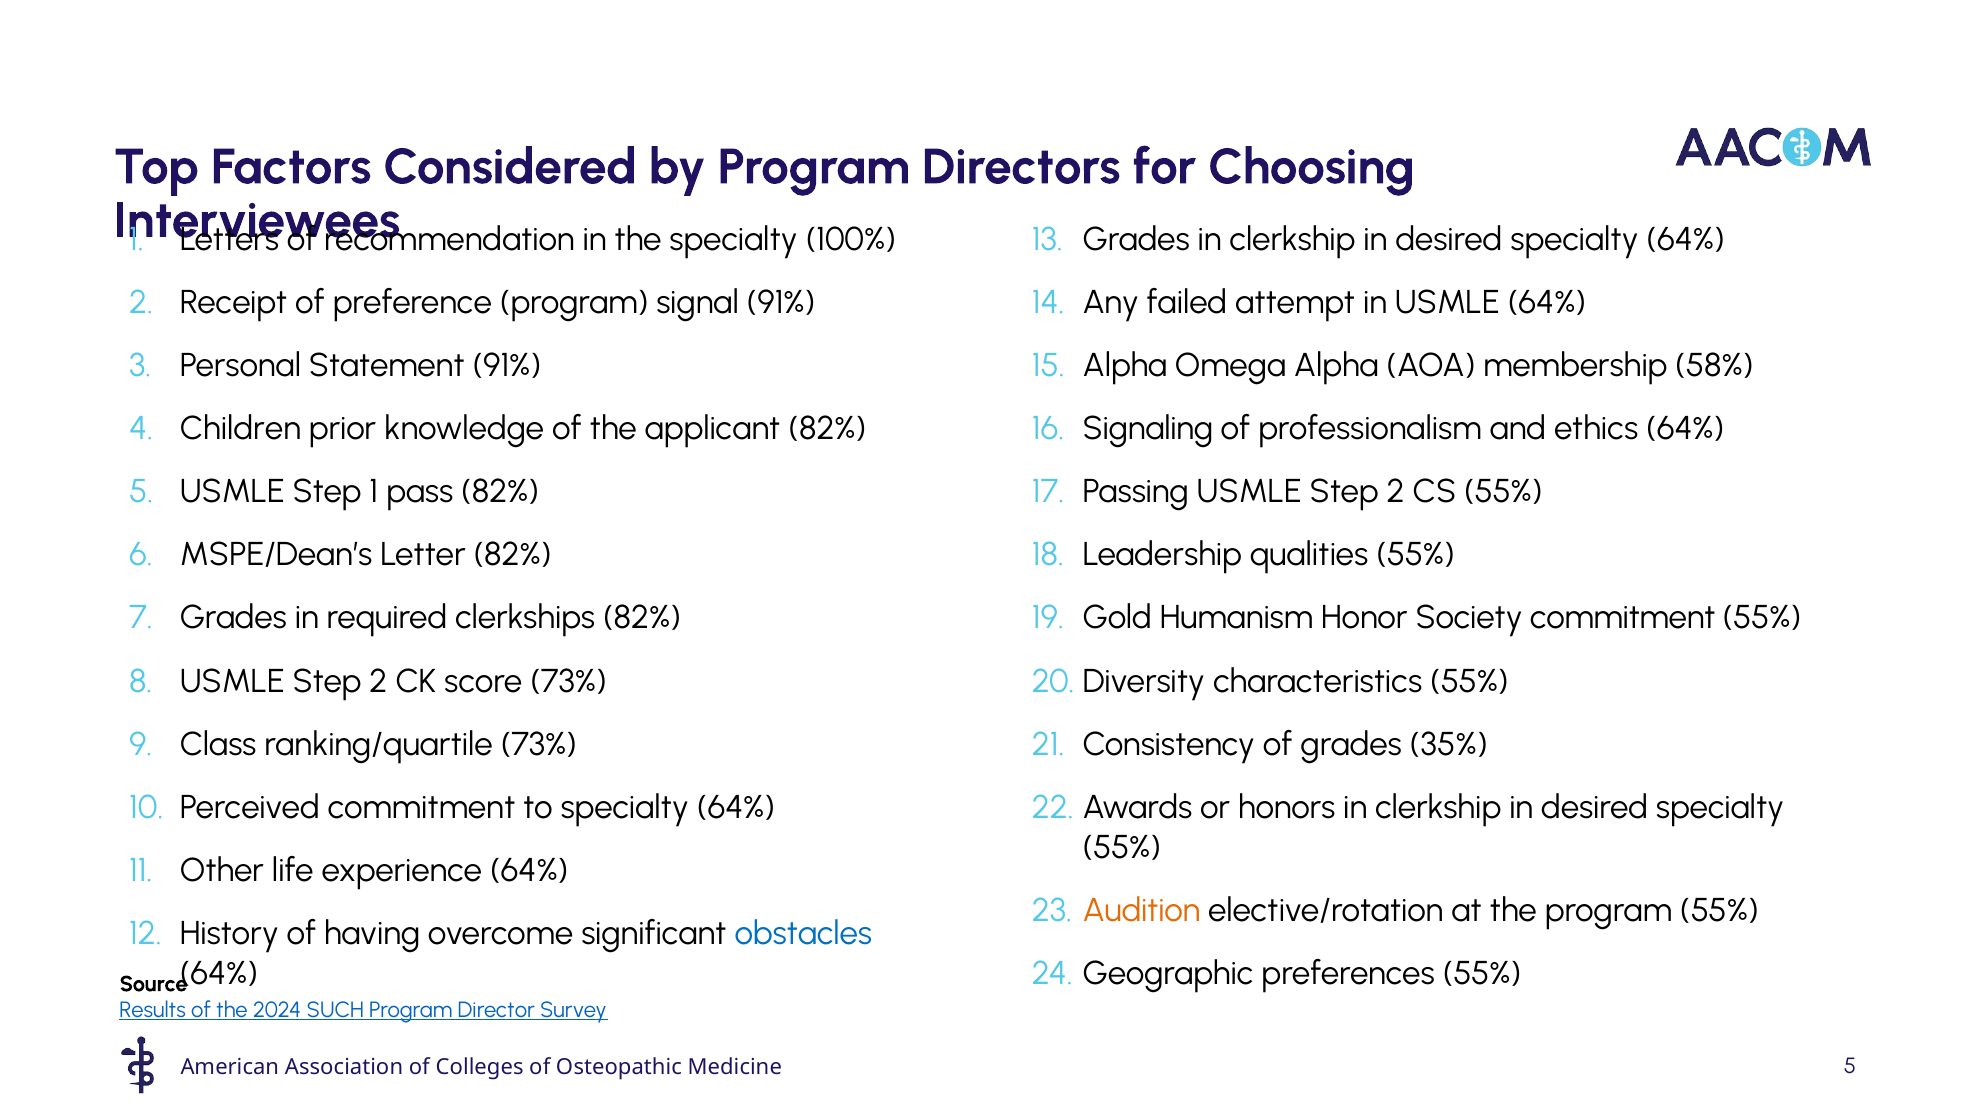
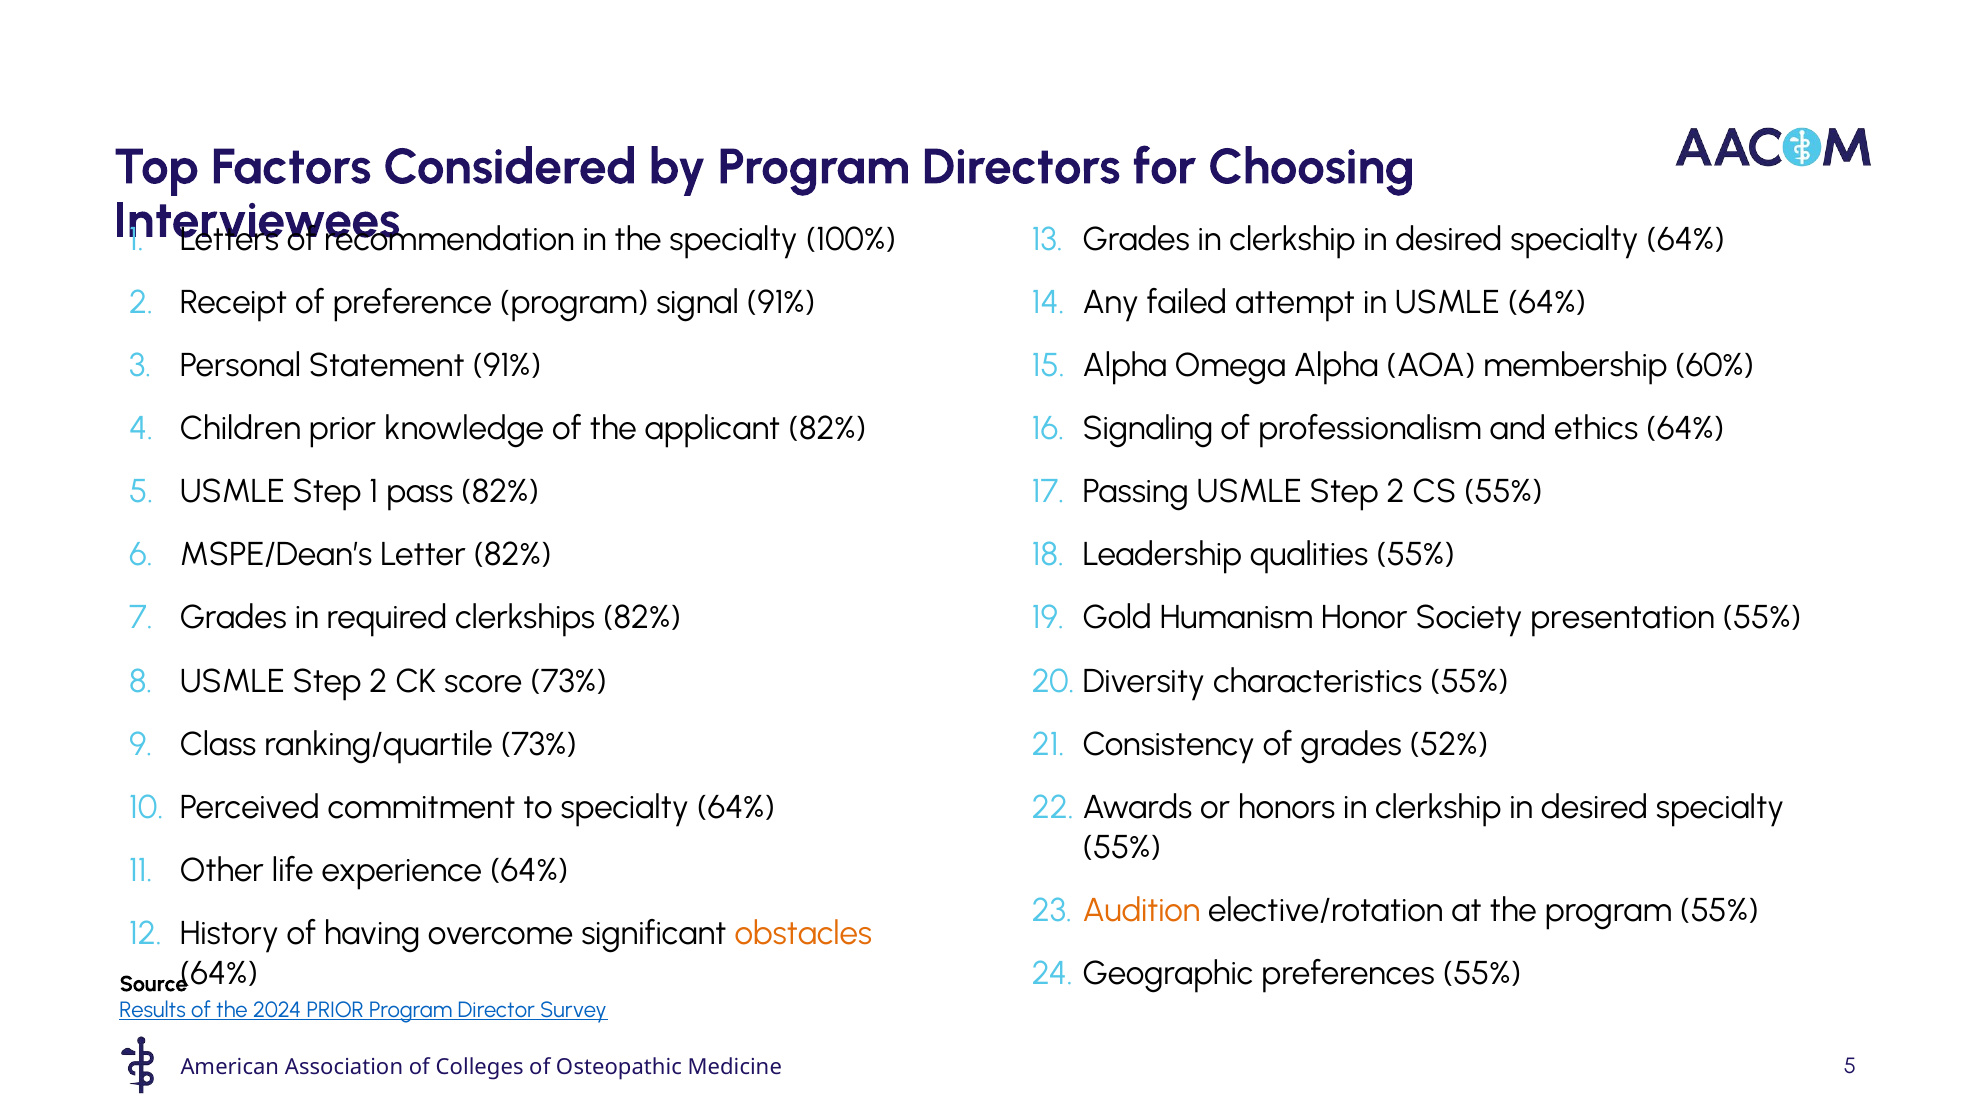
58%: 58% -> 60% (1715, 365)
Society commitment: commitment -> presentation (1623, 618)
35%: 35% -> 52% (1449, 744)
obstacles colour: blue -> orange (803, 934)
2024 SUCH: SUCH -> PRIOR (335, 1010)
